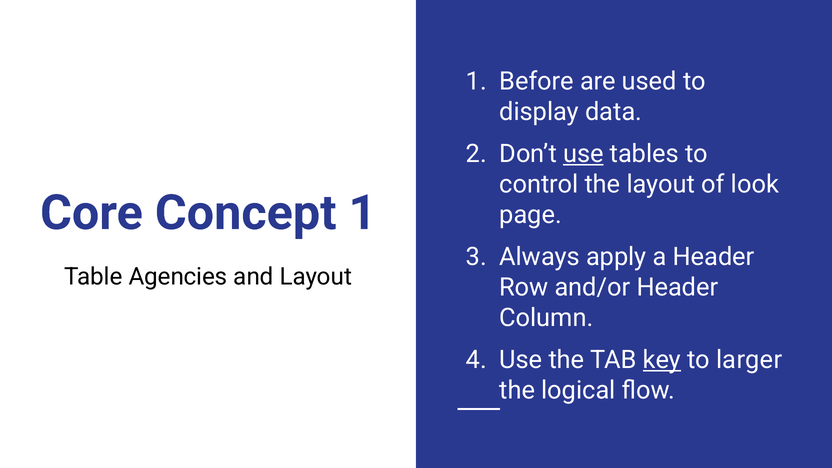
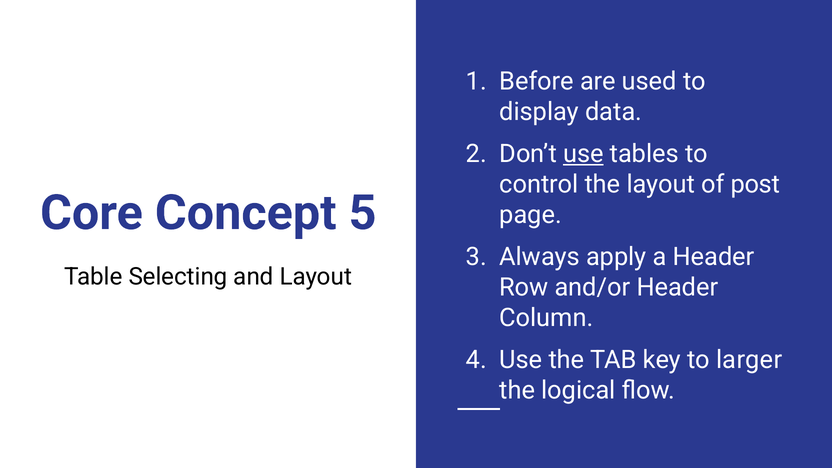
look: look -> post (755, 184)
Concept 1: 1 -> 5 (363, 213)
Agencies: Agencies -> Selecting (178, 277)
key underline: present -> none (662, 360)
